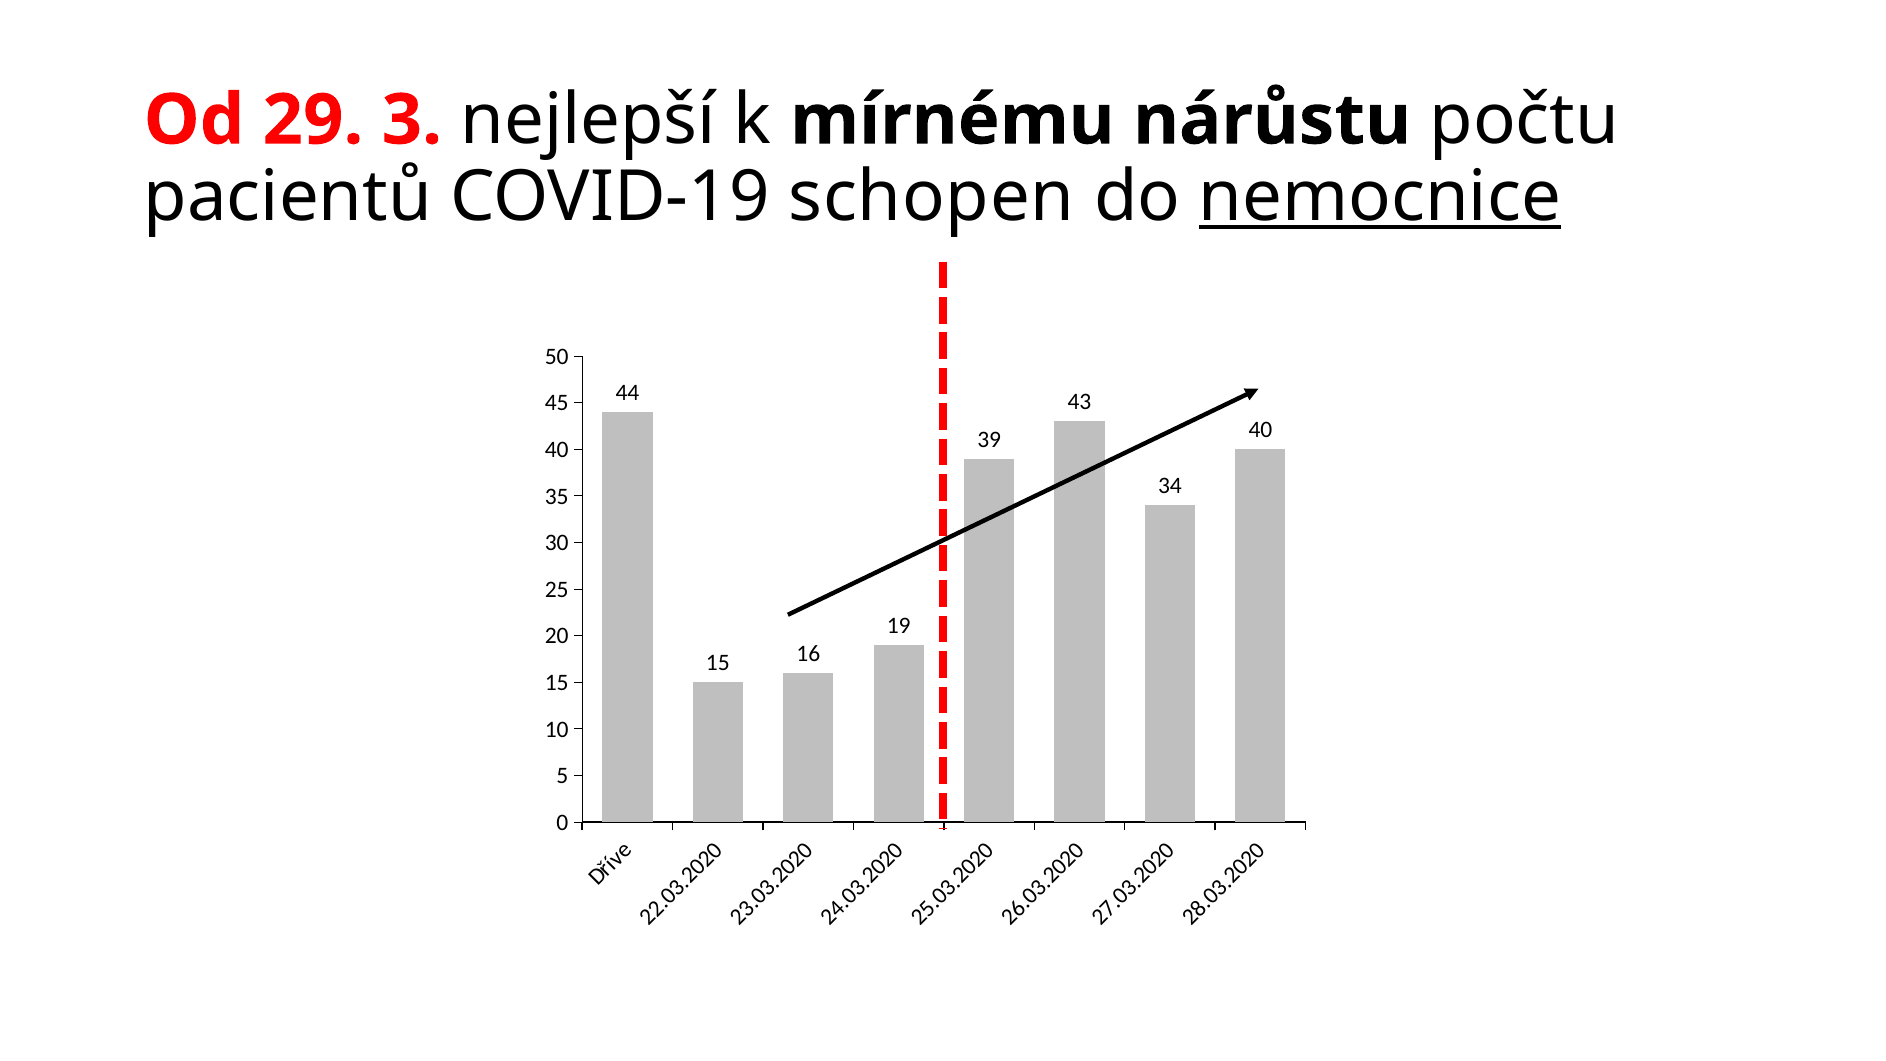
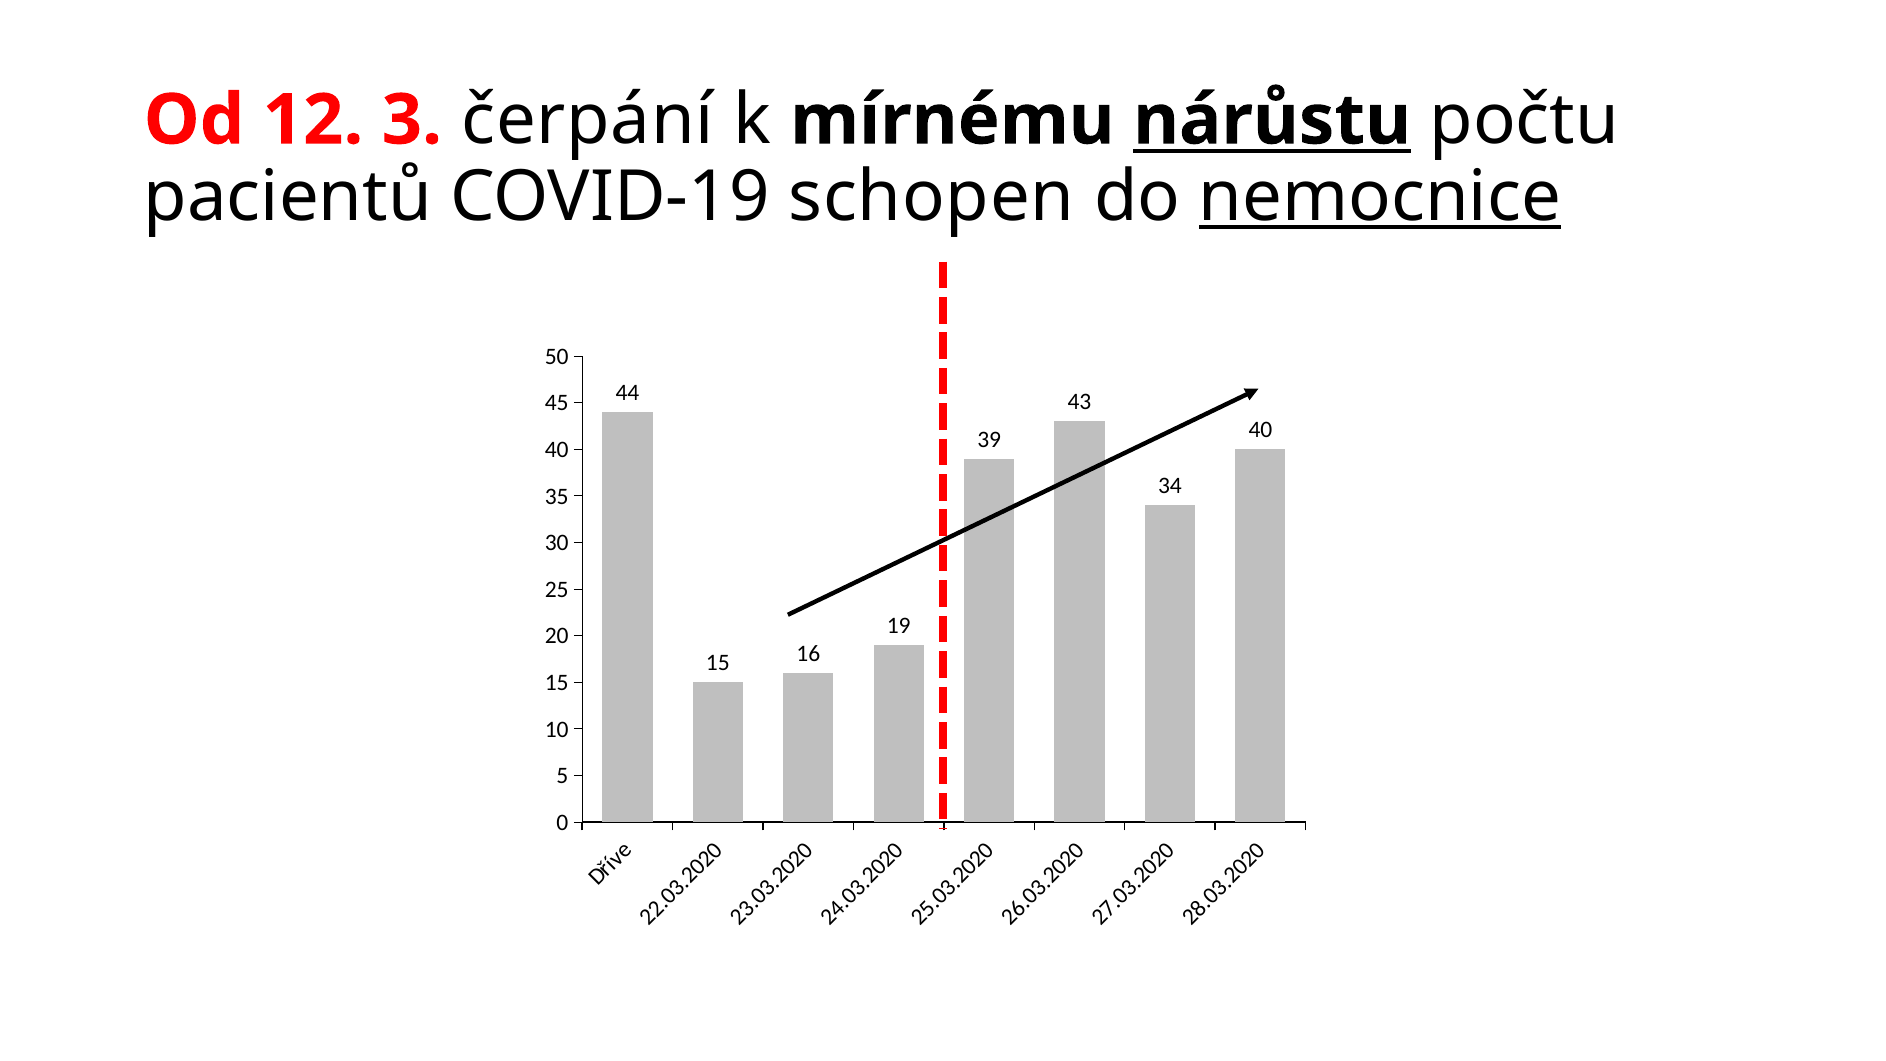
29: 29 -> 12 (313, 120)
nejlepší: nejlepší -> čerpání (588, 120)
nárůstu underline: none -> present (1272, 120)
